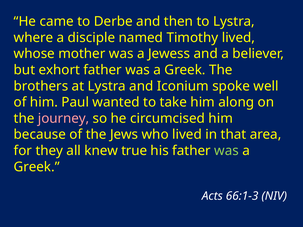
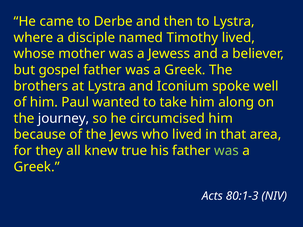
exhort: exhort -> gospel (59, 70)
journey colour: pink -> white (64, 119)
66:1-3: 66:1-3 -> 80:1-3 (242, 196)
